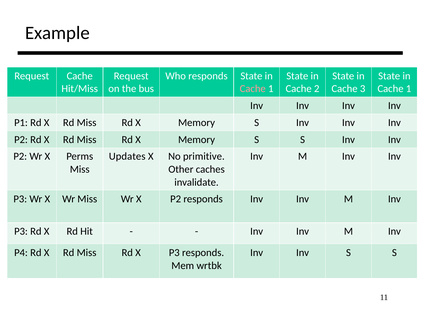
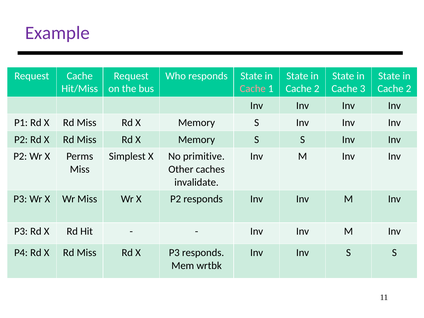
Example colour: black -> purple (57, 33)
1: 1 -> 2 (409, 89)
Updates: Updates -> Simplest (127, 156)
